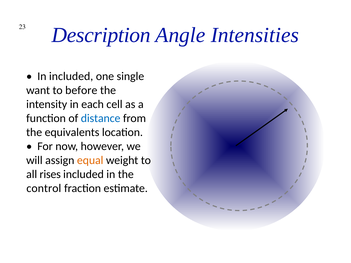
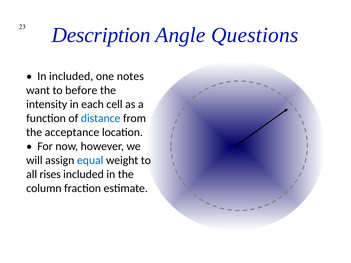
Intensities: Intensities -> Questions (255, 35)
single: single -> notes (130, 76)
equivalents: equivalents -> acceptance (72, 132)
equal colour: orange -> blue (90, 160)
control: control -> column (44, 189)
